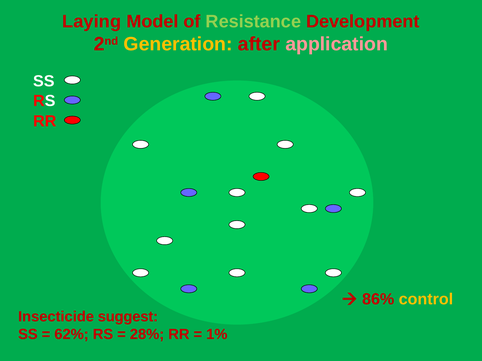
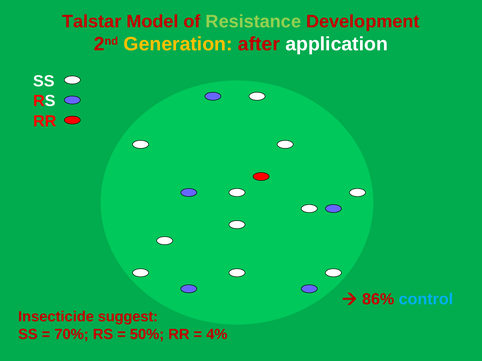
Laying: Laying -> Talstar (92, 22)
application colour: pink -> white (337, 44)
control colour: yellow -> light blue (426, 300)
62%: 62% -> 70% (72, 335)
28%: 28% -> 50% (147, 335)
1%: 1% -> 4% (217, 335)
